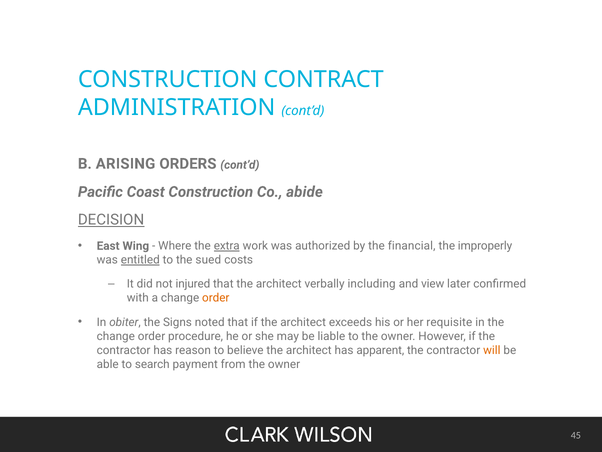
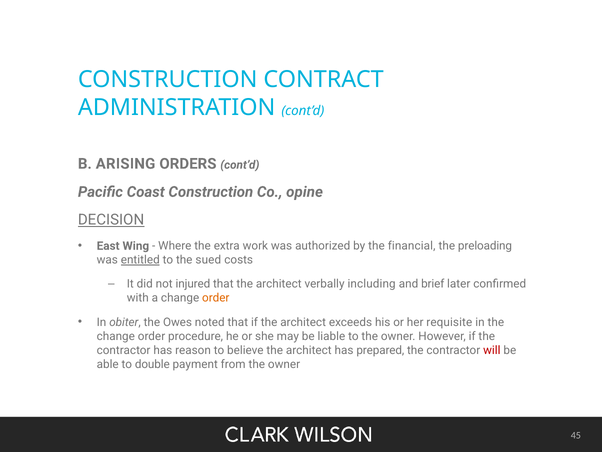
abide: abide -> opine (305, 192)
extra underline: present -> none (227, 246)
improperly: improperly -> preloading (485, 246)
view: view -> brief (433, 284)
Signs: Signs -> Owes (177, 322)
apparent: apparent -> prepared (380, 350)
will colour: orange -> red (492, 350)
search: search -> double (152, 364)
